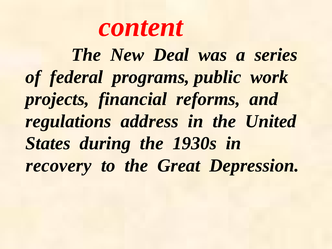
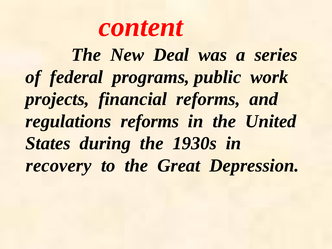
regulations address: address -> reforms (150, 121)
